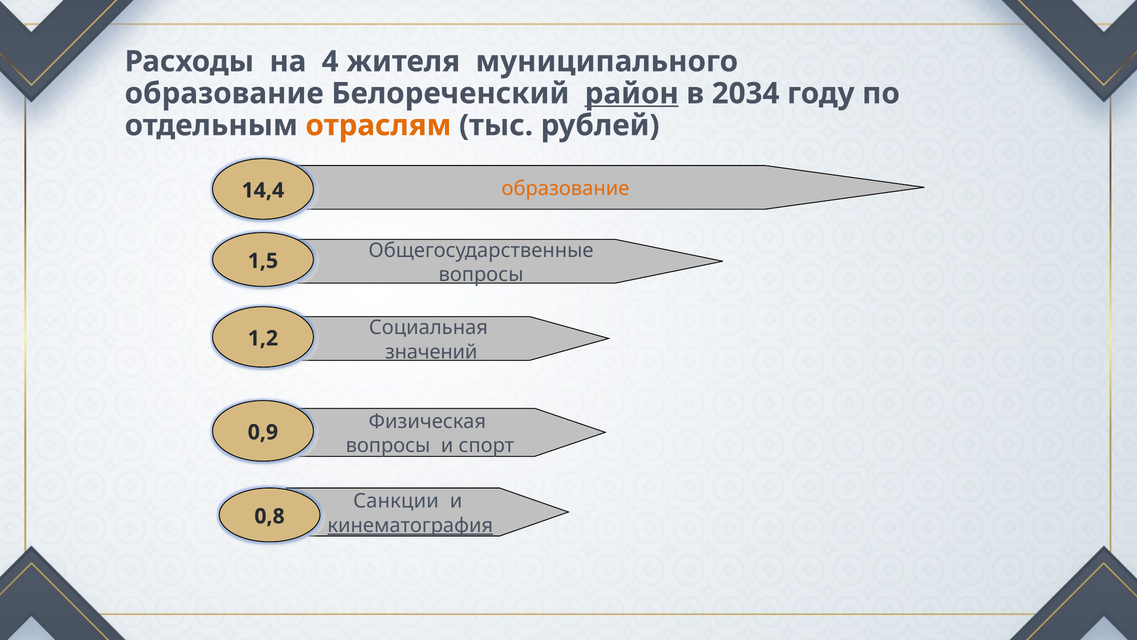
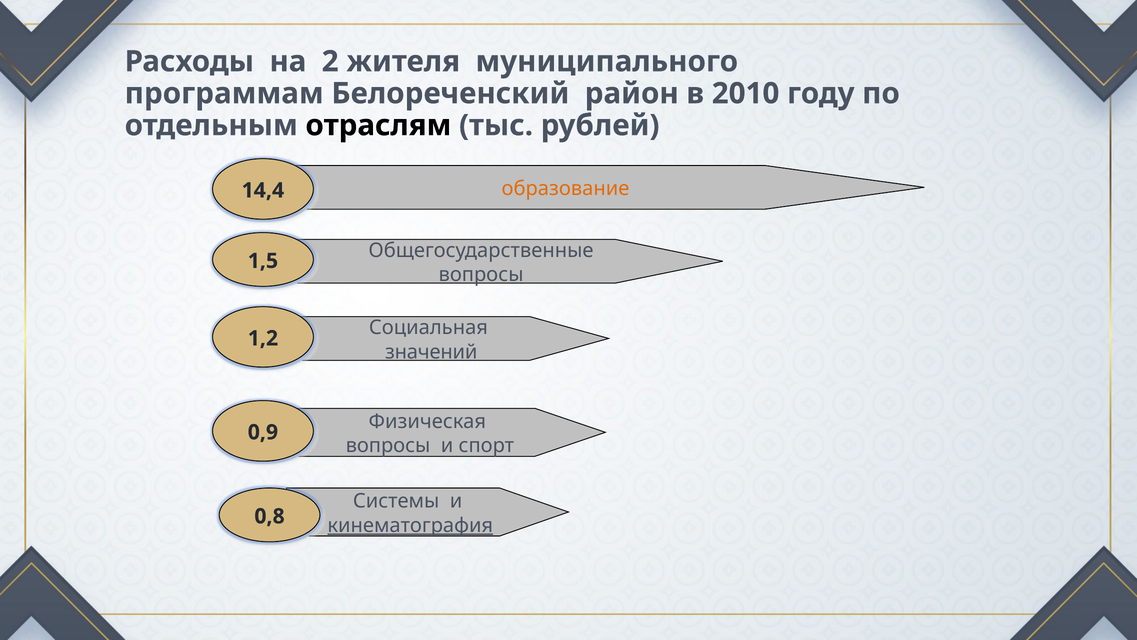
4: 4 -> 2 (330, 62)
образование: образование -> программам (224, 93)
район underline: present -> none (632, 93)
2034: 2034 -> 2010 (746, 93)
отраслям colour: orange -> black (378, 125)
Санкции: Санкции -> Системы (396, 501)
